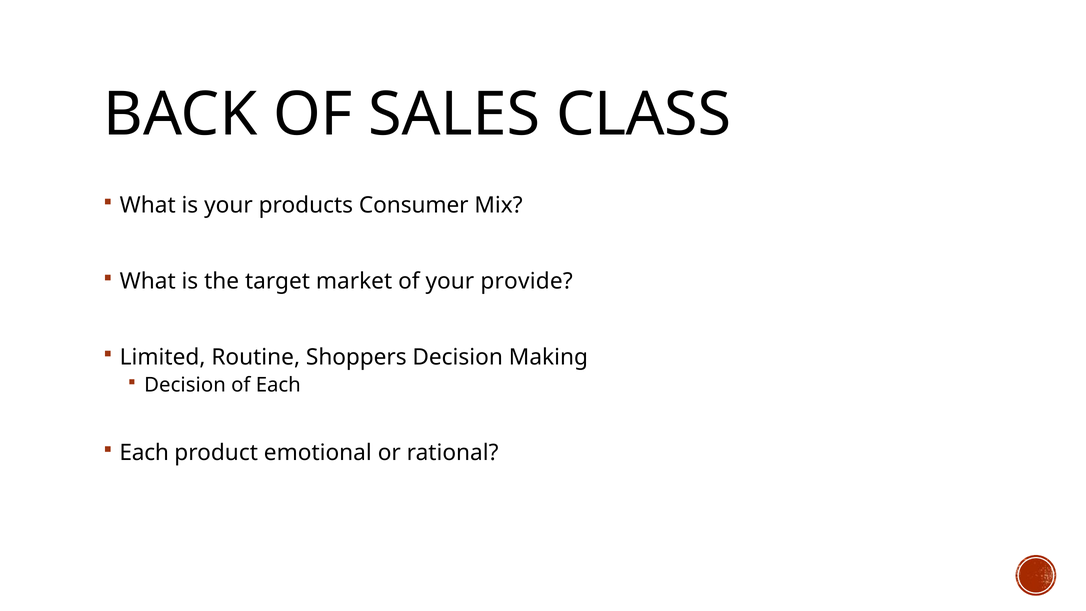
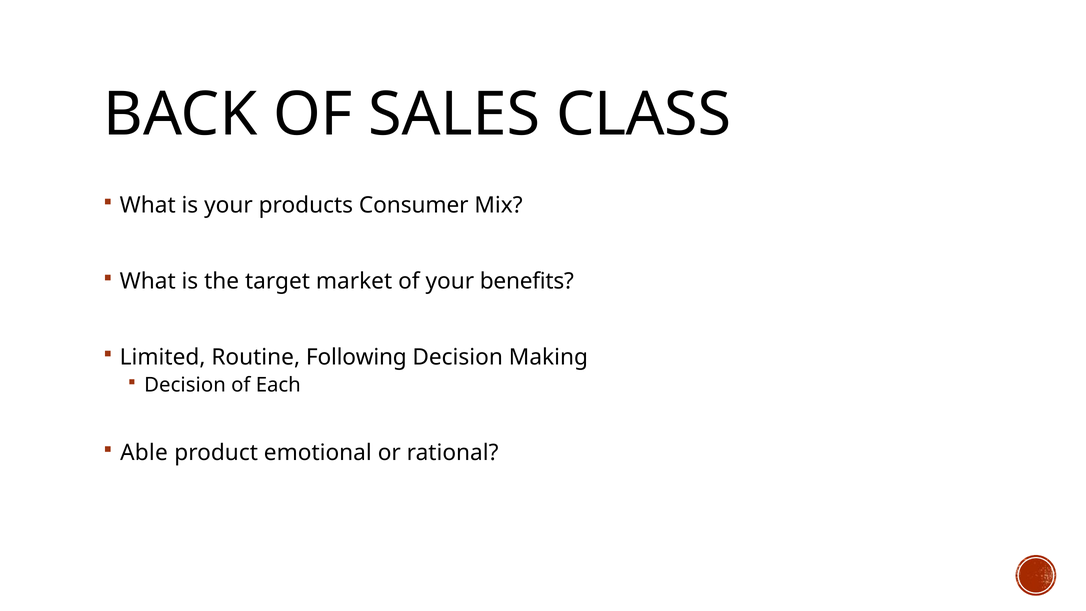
provide: provide -> benefits (527, 281)
Shoppers: Shoppers -> Following (356, 357)
Each: Each -> Able (144, 453)
